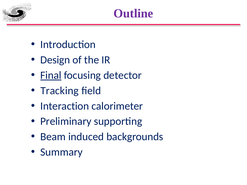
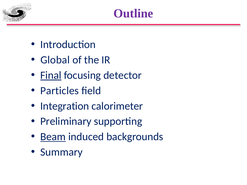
Design: Design -> Global (55, 60)
Tracking: Tracking -> Particles (60, 91)
Interaction: Interaction -> Integration (65, 106)
Beam underline: none -> present (53, 137)
